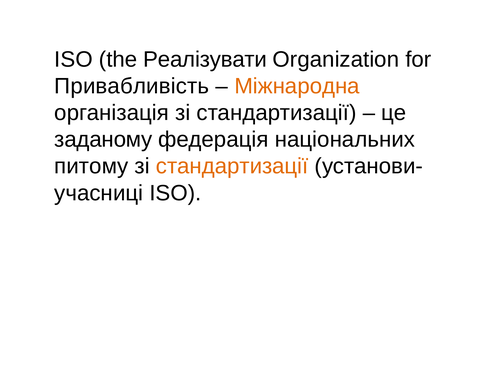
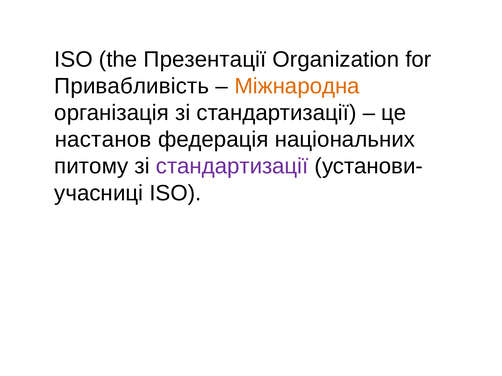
Реалізувати: Реалізувати -> Презентації (205, 59)
заданому: заданому -> настанов (103, 140)
стандартизації colour: orange -> purple (232, 167)
